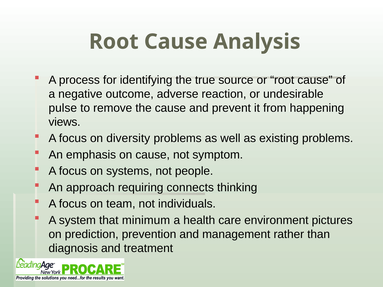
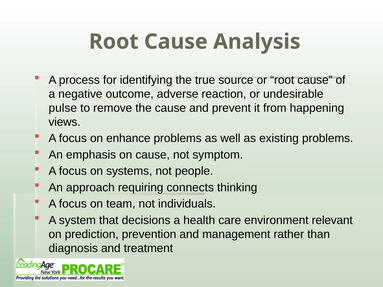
diversity: diversity -> enhance (128, 138)
minimum: minimum -> decisions (146, 220)
pictures: pictures -> relevant (332, 220)
